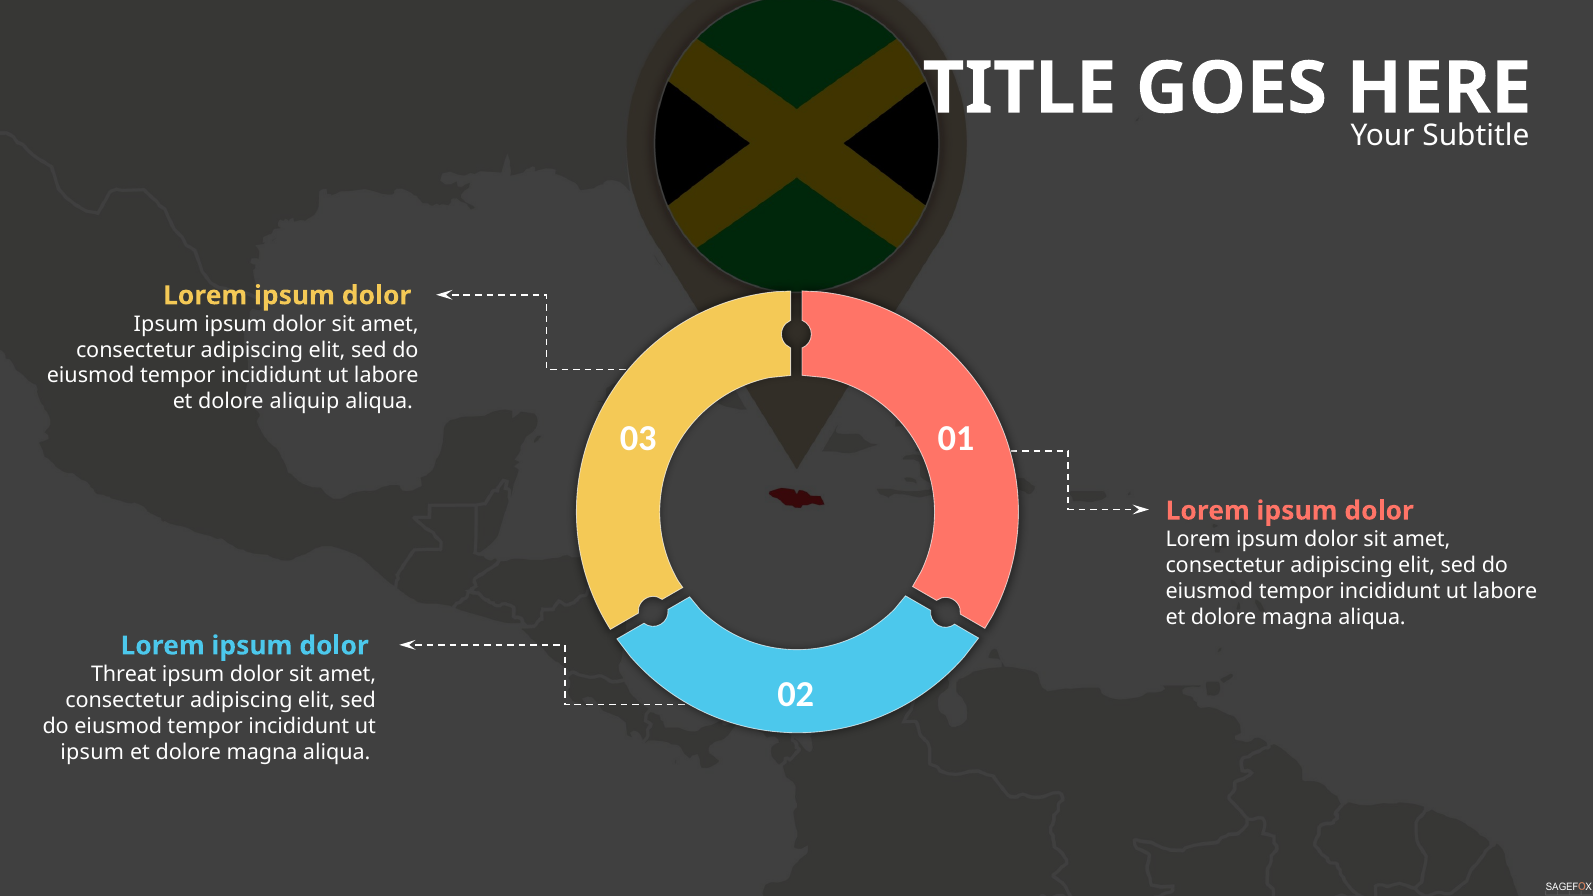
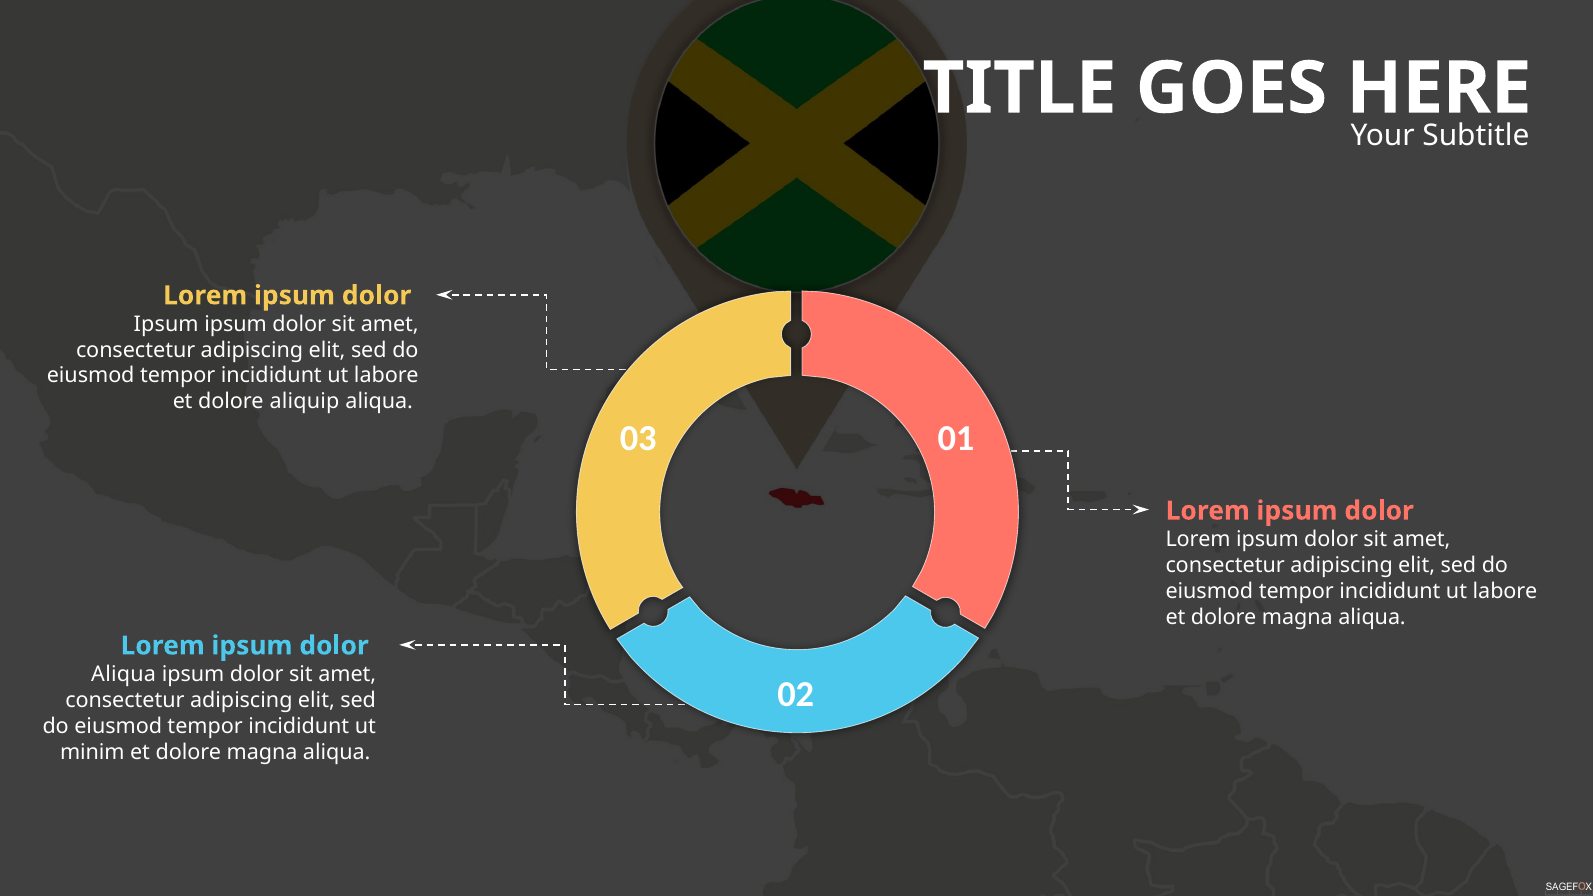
Threat: Threat -> Aliqua (124, 674)
ipsum: ipsum -> minim (92, 752)
